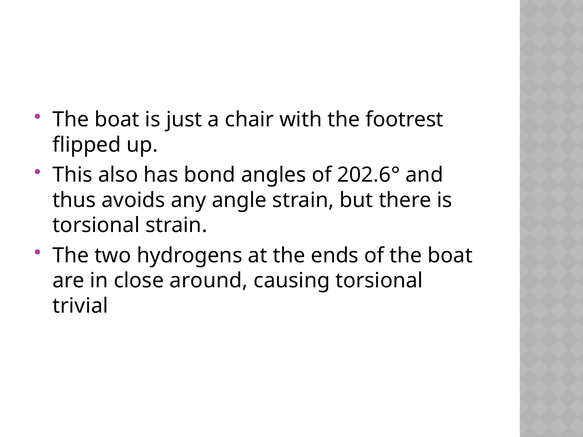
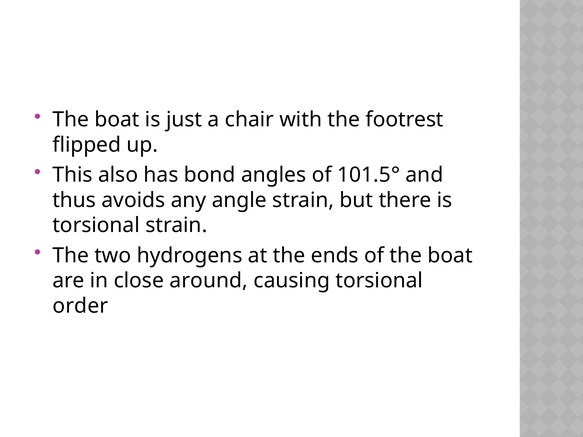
202.6°: 202.6° -> 101.5° (369, 175)
trivial: trivial -> order (80, 306)
